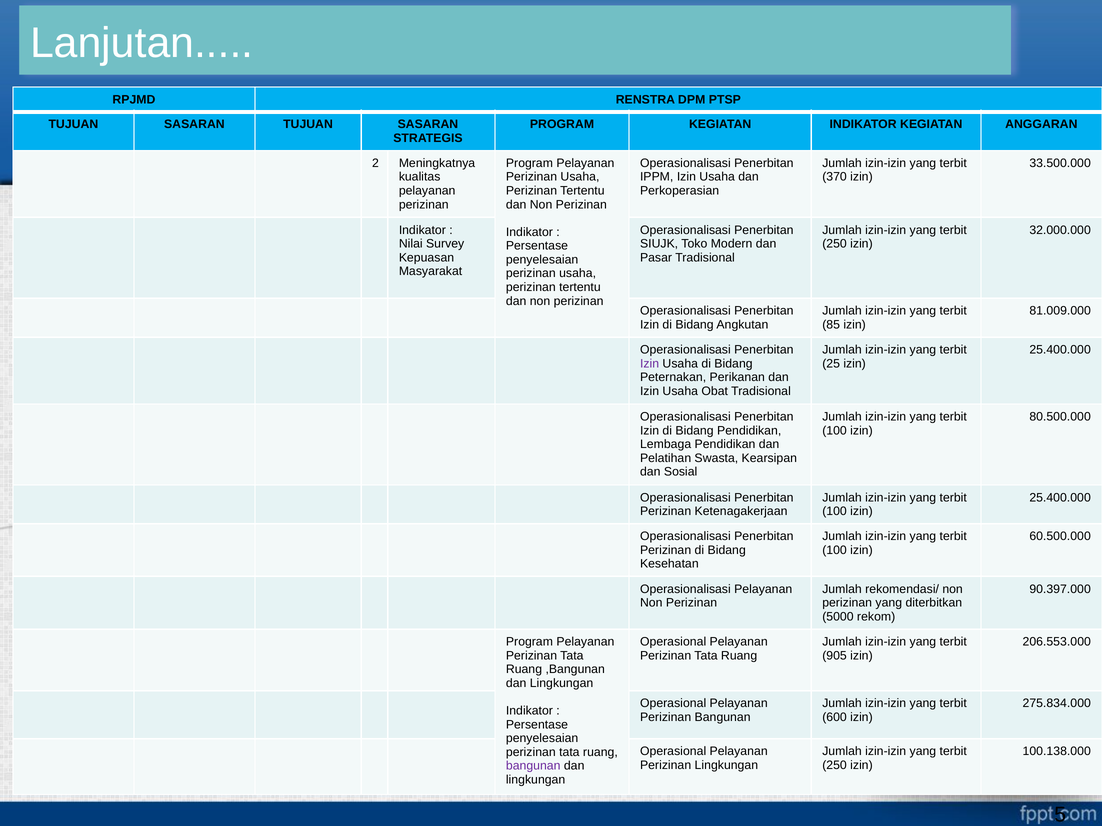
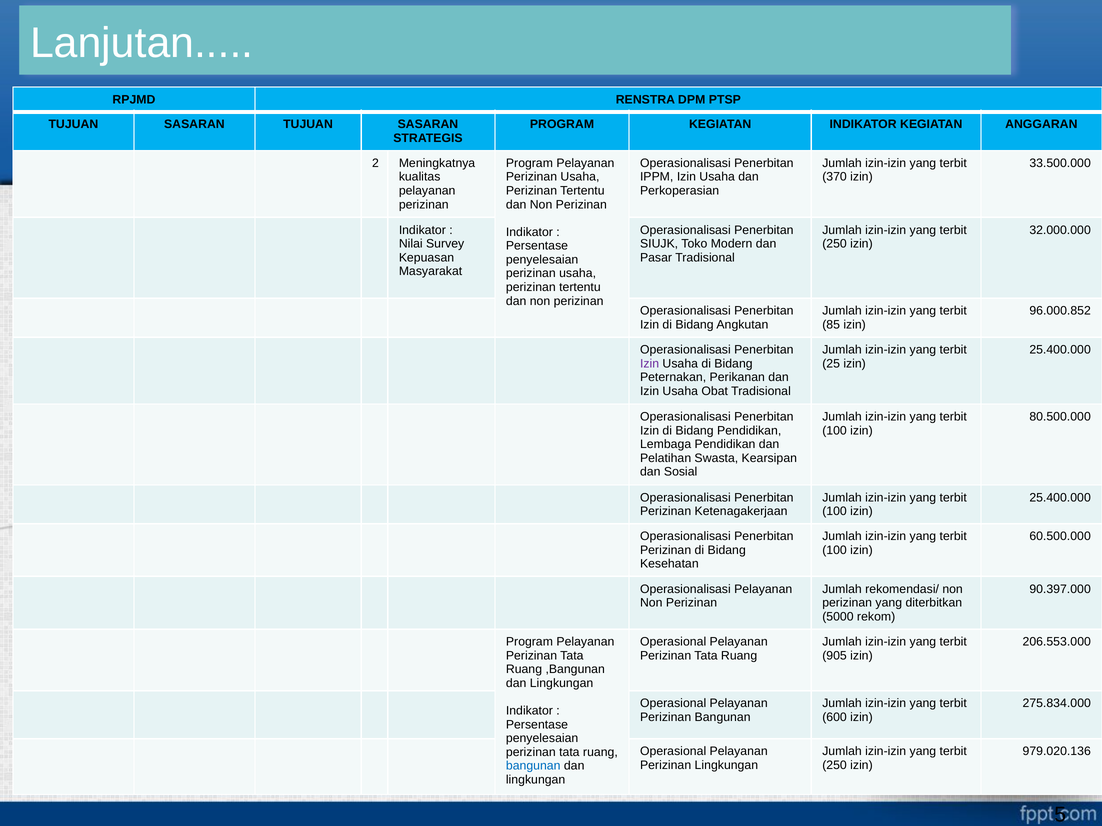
81.009.000: 81.009.000 -> 96.000.852 (1060, 311)
100.138.000: 100.138.000 -> 979.020.136 (1057, 752)
bangunan colour: purple -> blue (533, 766)
